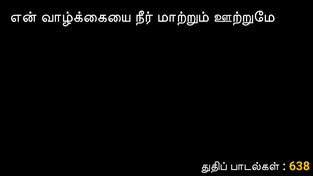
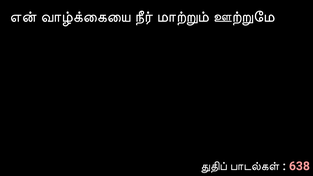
638 colour: yellow -> pink (299, 166)
